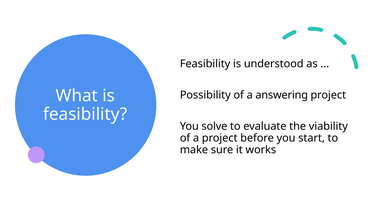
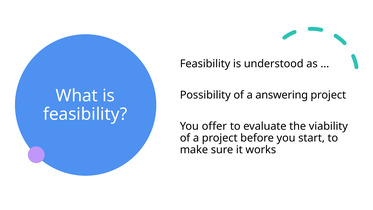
solve: solve -> offer (214, 126)
